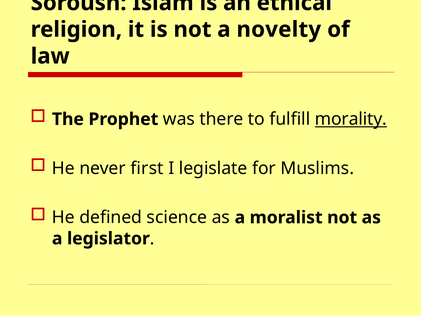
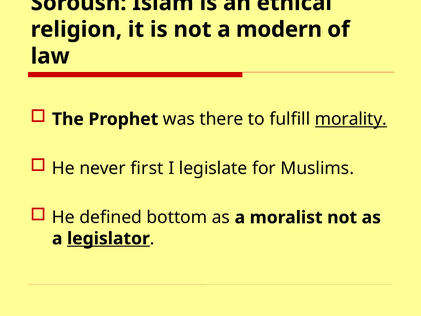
novelty: novelty -> modern (279, 29)
science: science -> bottom (177, 217)
legislator underline: none -> present (108, 238)
